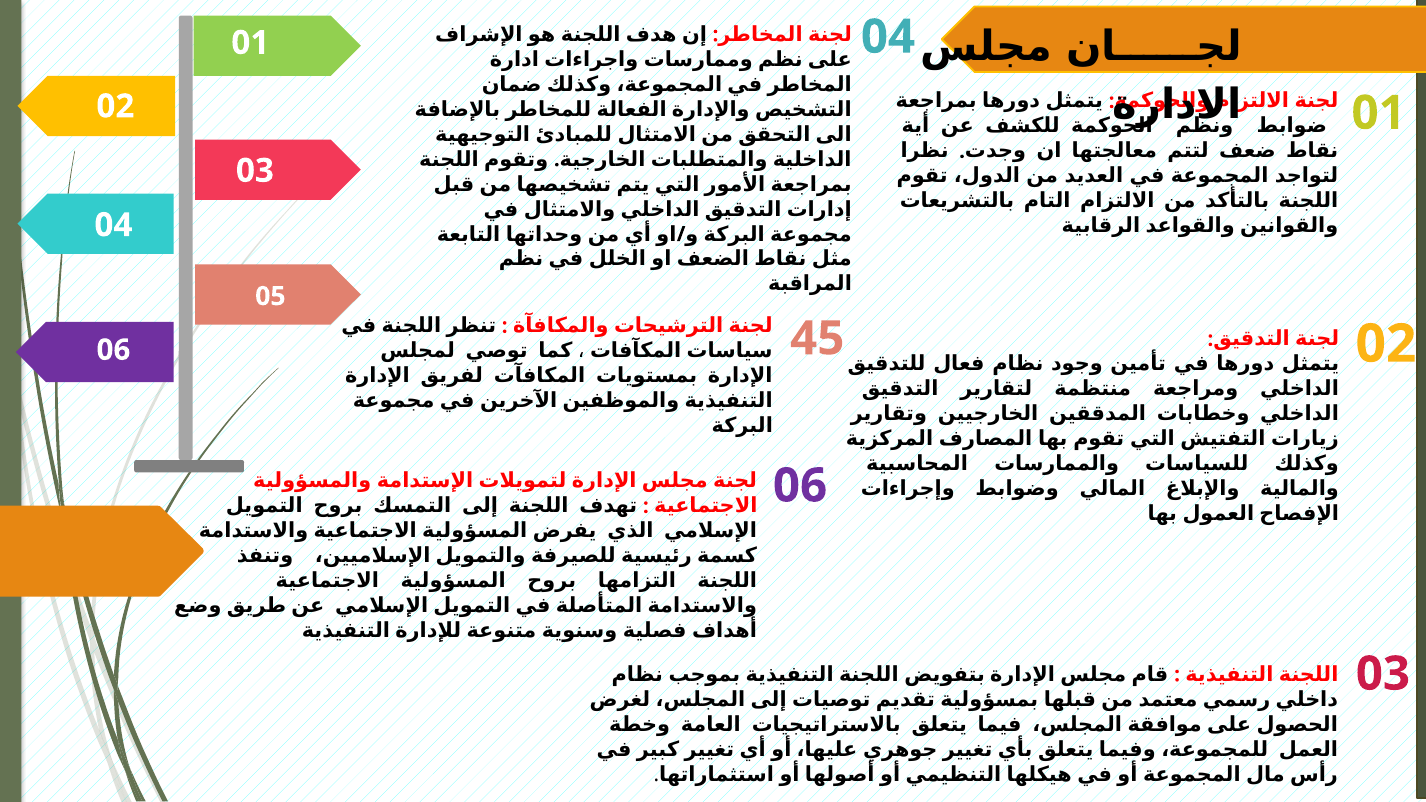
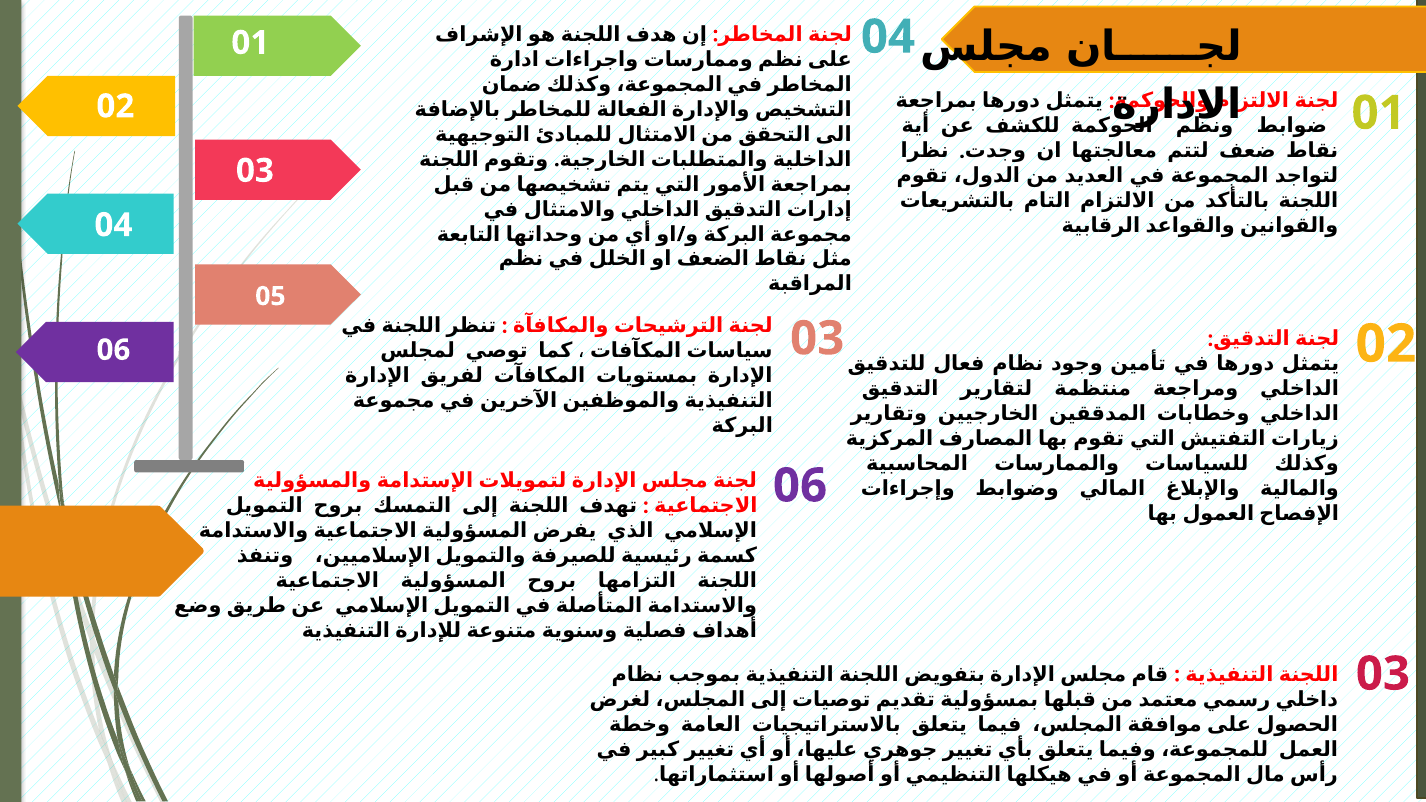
06 45: 45 -> 03 (817, 339)
